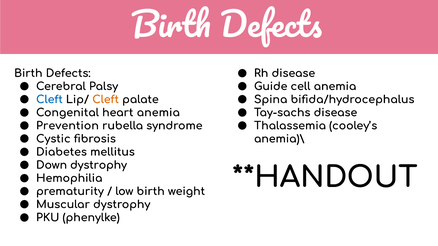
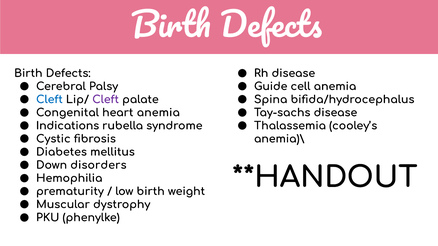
Cleft colour: orange -> purple (106, 100)
Prevention: Prevention -> Indications (68, 126)
Down dystrophy: dystrophy -> disorders (98, 165)
